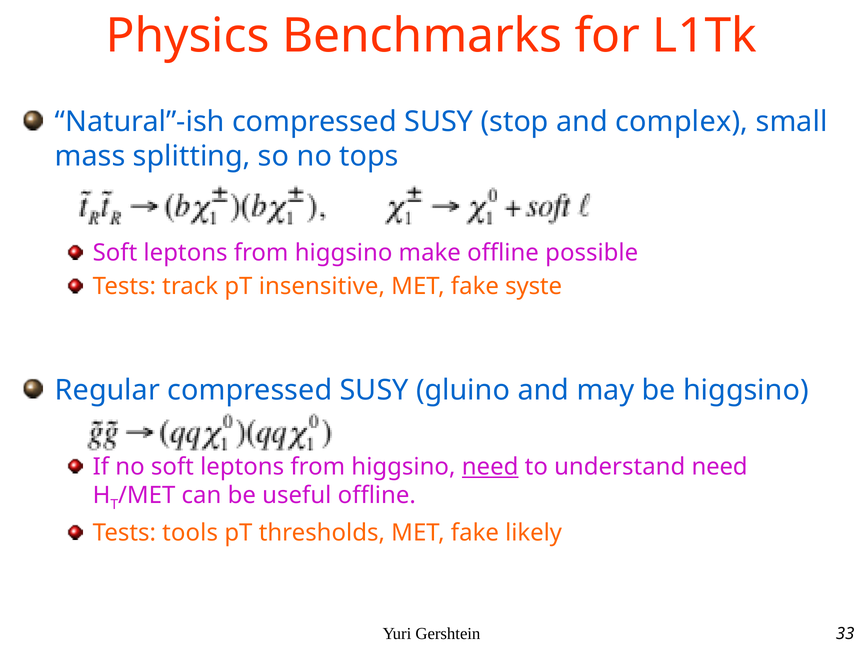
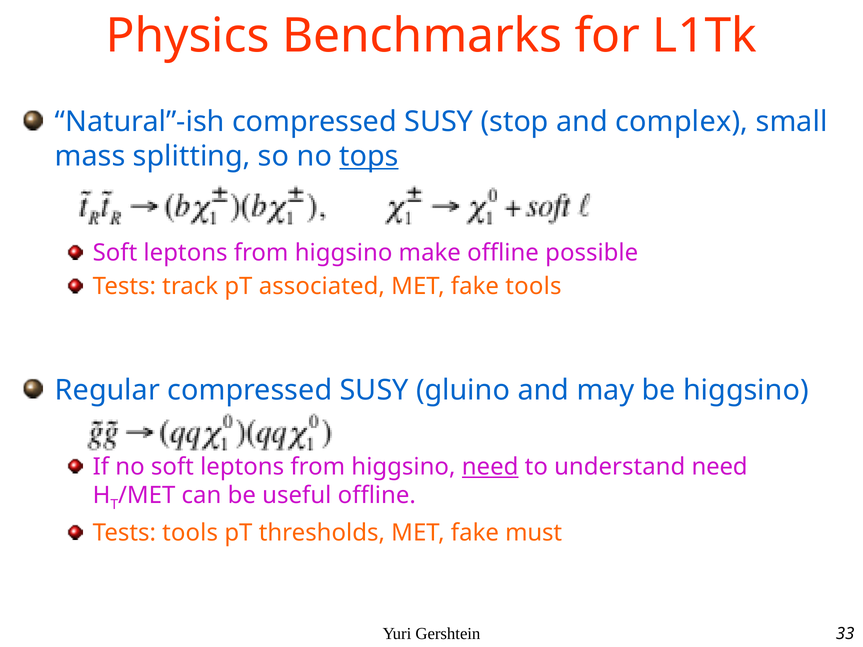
tops underline: none -> present (369, 157)
insensitive: insensitive -> associated (322, 287)
fake syste: syste -> tools (533, 287)
likely: likely -> must (534, 533)
